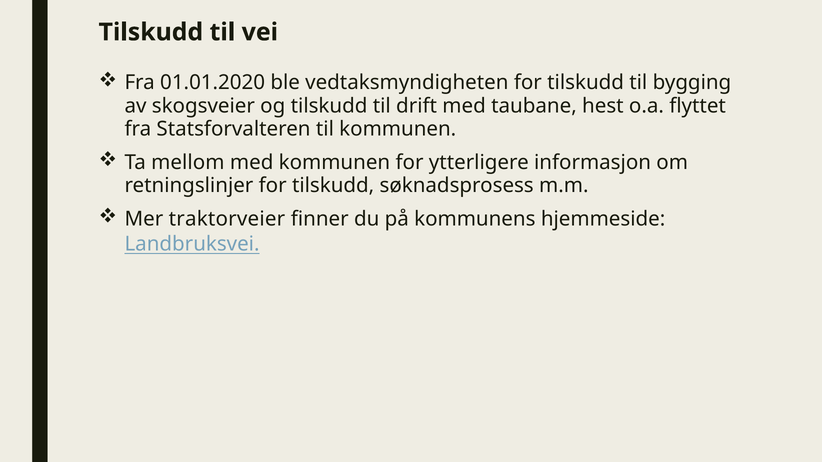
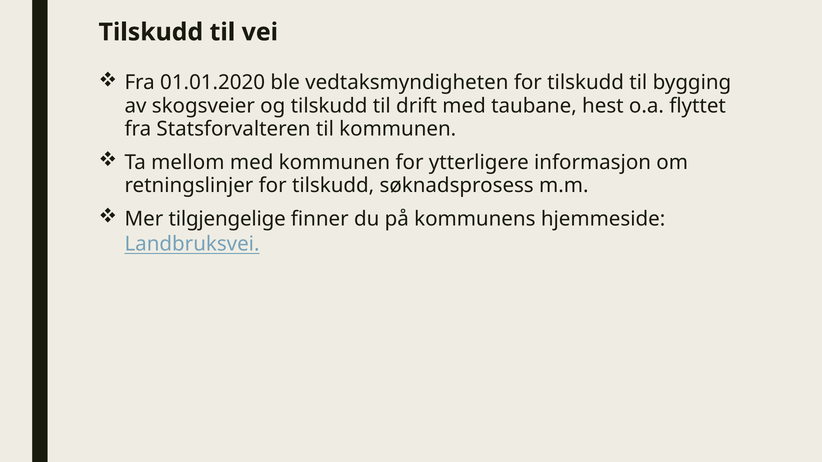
traktorveier: traktorveier -> tilgjengelige (227, 219)
